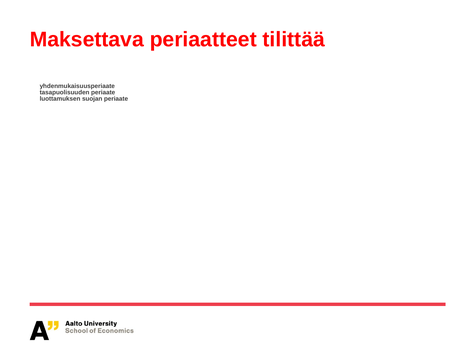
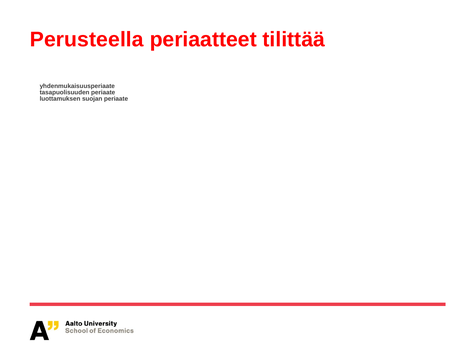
Maksettava: Maksettava -> Perusteella (87, 40)
